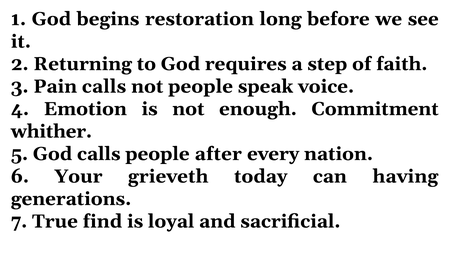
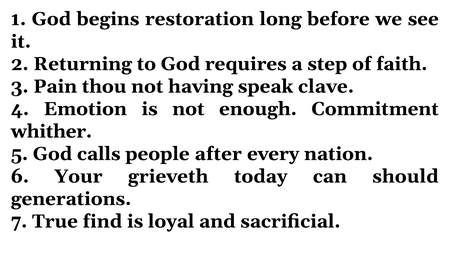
Pain calls: calls -> thou (104, 86)
not people: people -> having (201, 86)
voice: voice -> clave (326, 86)
having: having -> should (405, 176)
